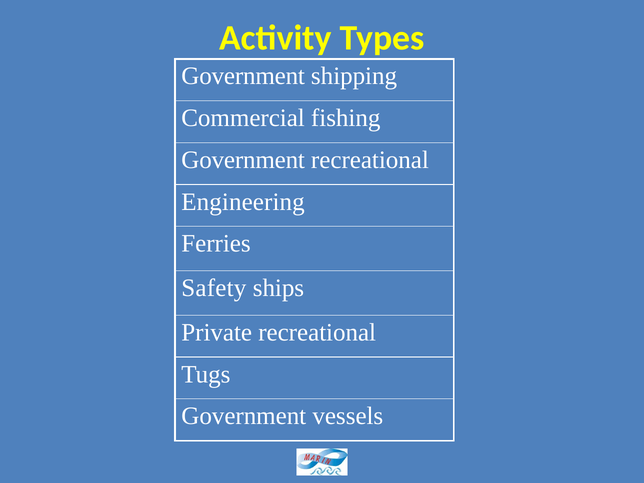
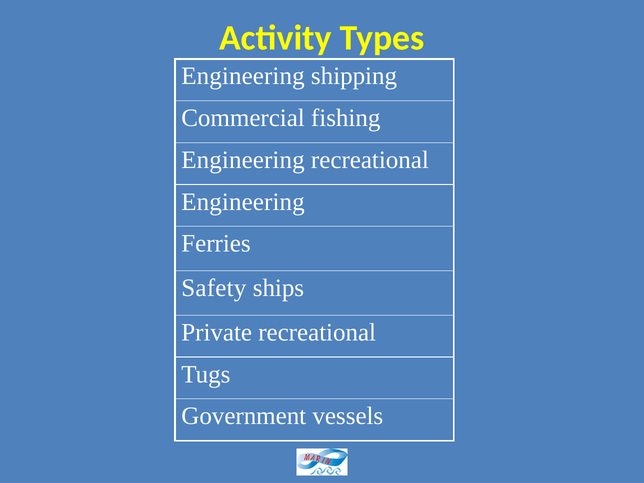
Government: Government -> Engineering (243, 76)
Government: Government -> Engineering (243, 160)
